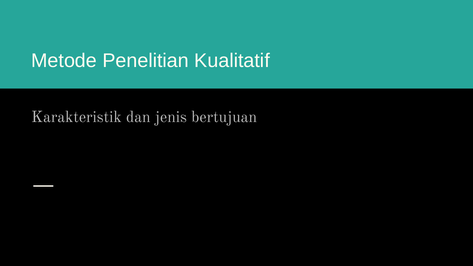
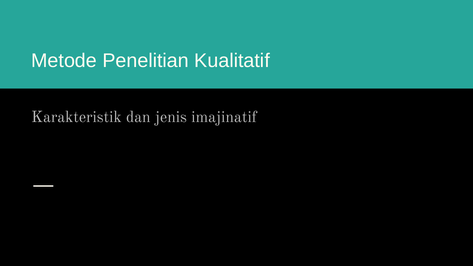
bertujuan: bertujuan -> imajinatif (224, 117)
